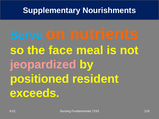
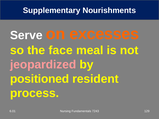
Serve colour: light blue -> white (26, 35)
nutrients: nutrients -> excesses (104, 34)
exceeds: exceeds -> process (35, 93)
